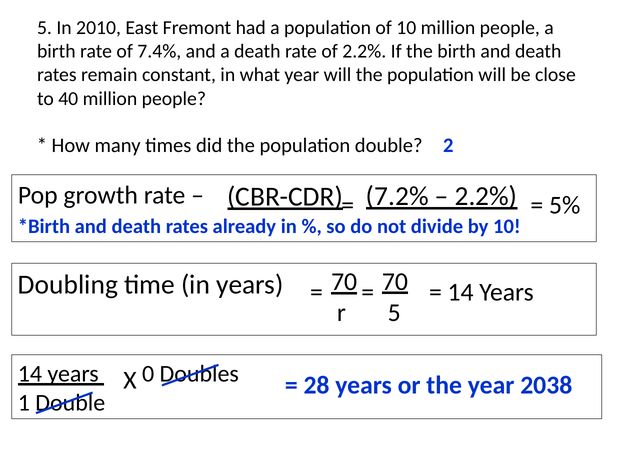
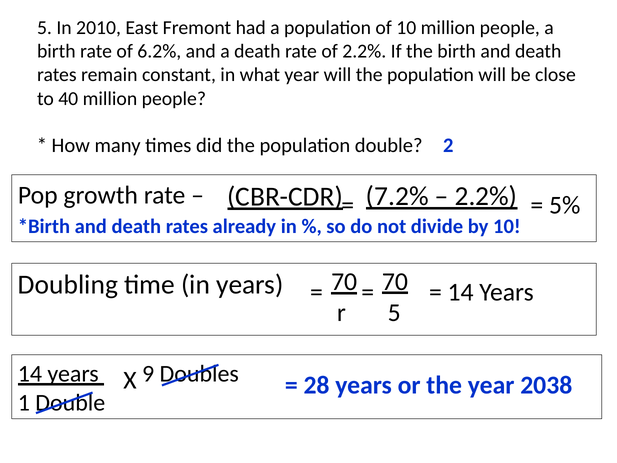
7.4%: 7.4% -> 6.2% (159, 51)
0: 0 -> 9 (148, 374)
